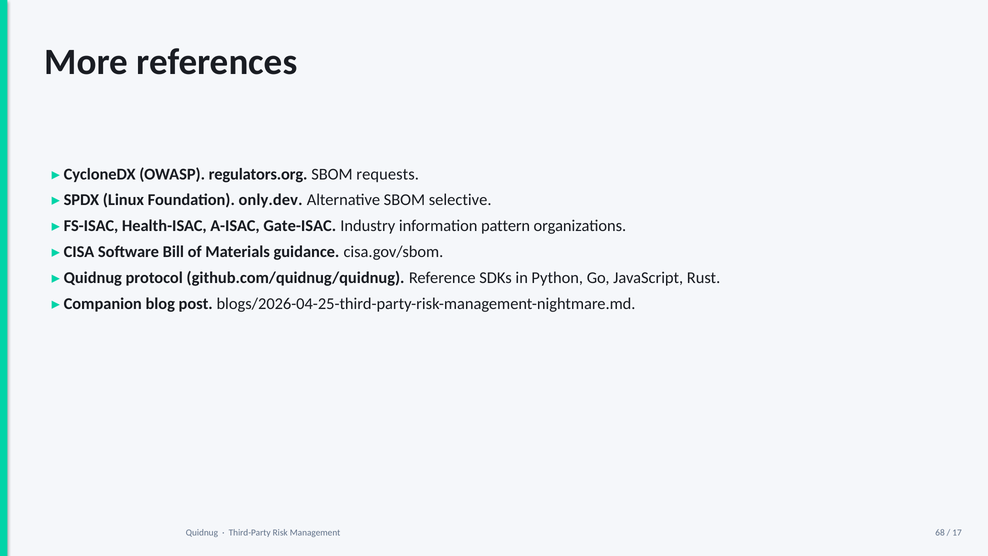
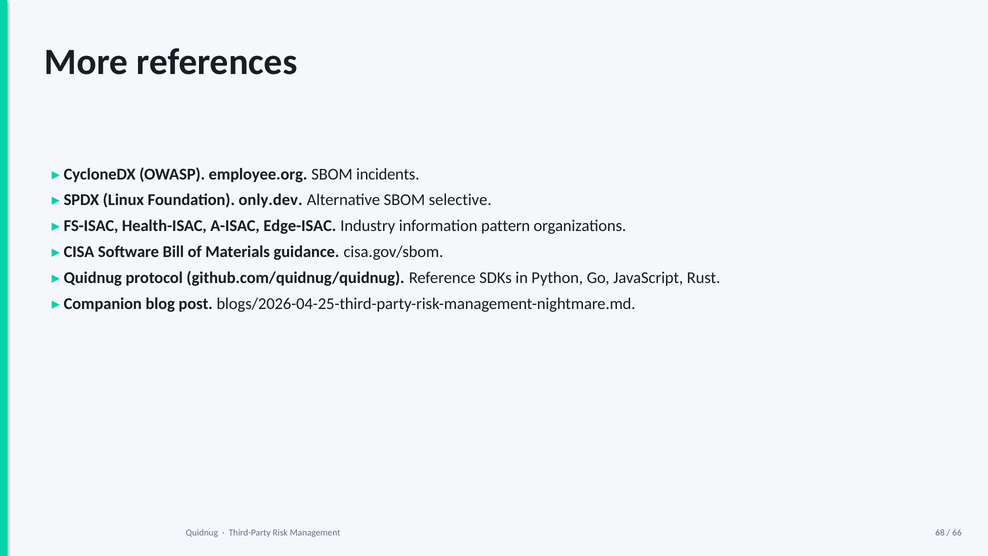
regulators.org: regulators.org -> employee.org (258, 174)
requests: requests -> incidents (388, 174)
Gate-ISAC: Gate-ISAC -> Edge-ISAC (300, 226)
17: 17 -> 66 (957, 532)
